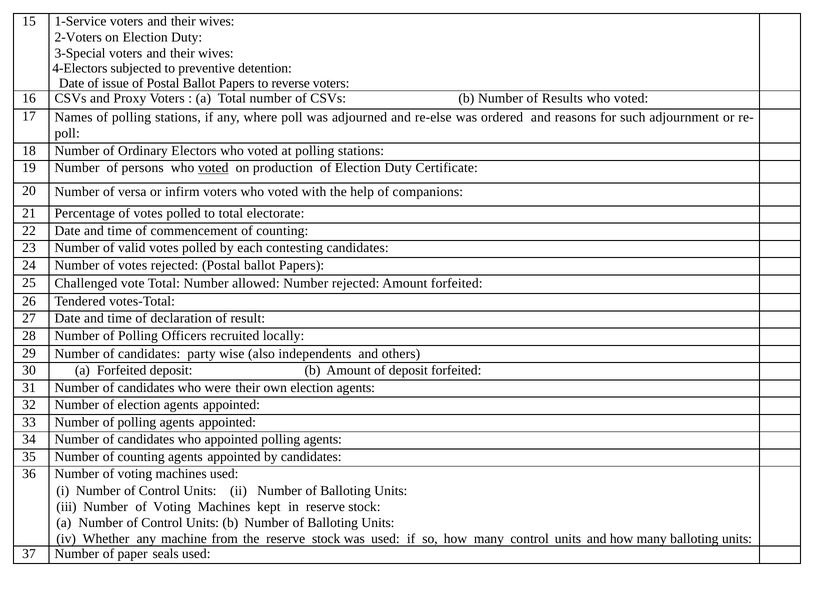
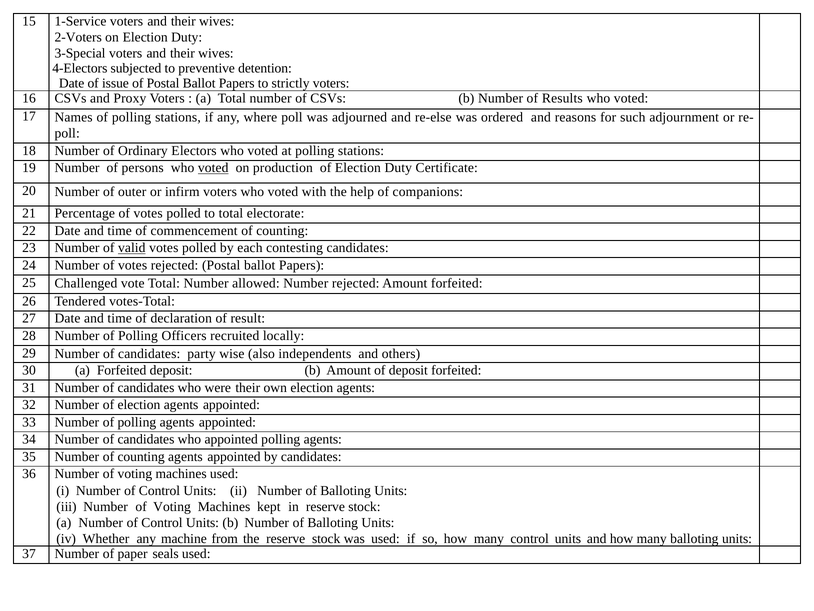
reverse: reverse -> strictly (291, 83)
versa: versa -> outer (132, 191)
valid underline: none -> present (132, 248)
